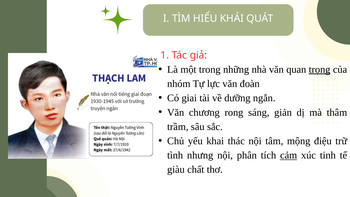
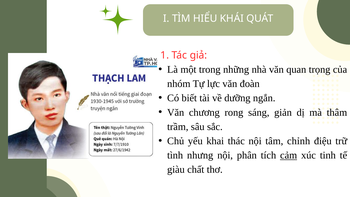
trọng underline: present -> none (320, 69)
giai: giai -> biết (189, 98)
mộng: mộng -> chỉnh (299, 141)
